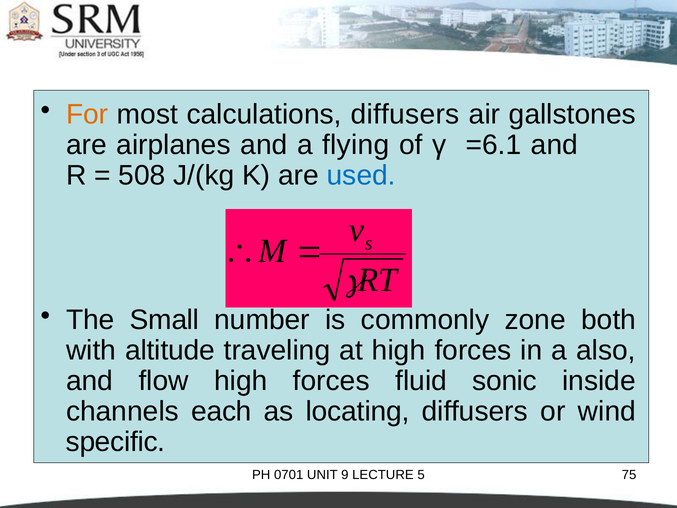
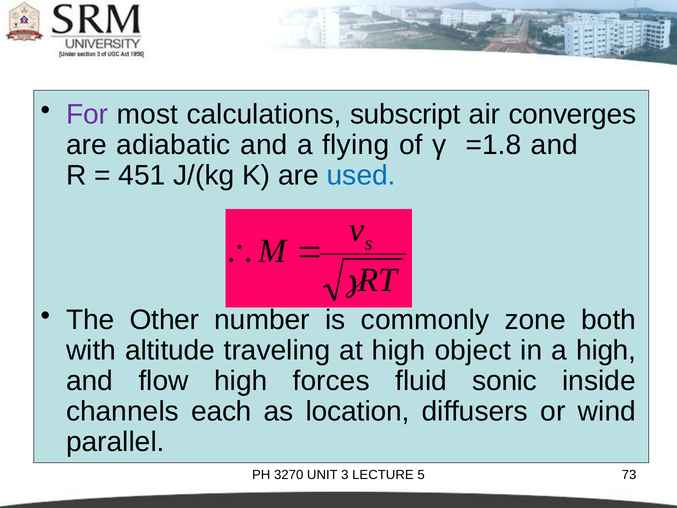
For colour: orange -> purple (87, 114)
calculations diffusers: diffusers -> subscript (405, 114)
gallstones: gallstones -> converges (572, 114)
airplanes: airplanes -> adiabatic (173, 145)
=6.1: =6.1 -> =1.8 (494, 145)
508: 508 -> 451 (142, 175)
Small: Small -> Other (165, 320)
at high forces: forces -> object (473, 350)
a also: also -> high (606, 350)
locating: locating -> location (358, 411)
specific: specific -> parallel (115, 442)
0701: 0701 -> 3270 (289, 475)
9: 9 -> 3 (345, 475)
75: 75 -> 73 (629, 475)
